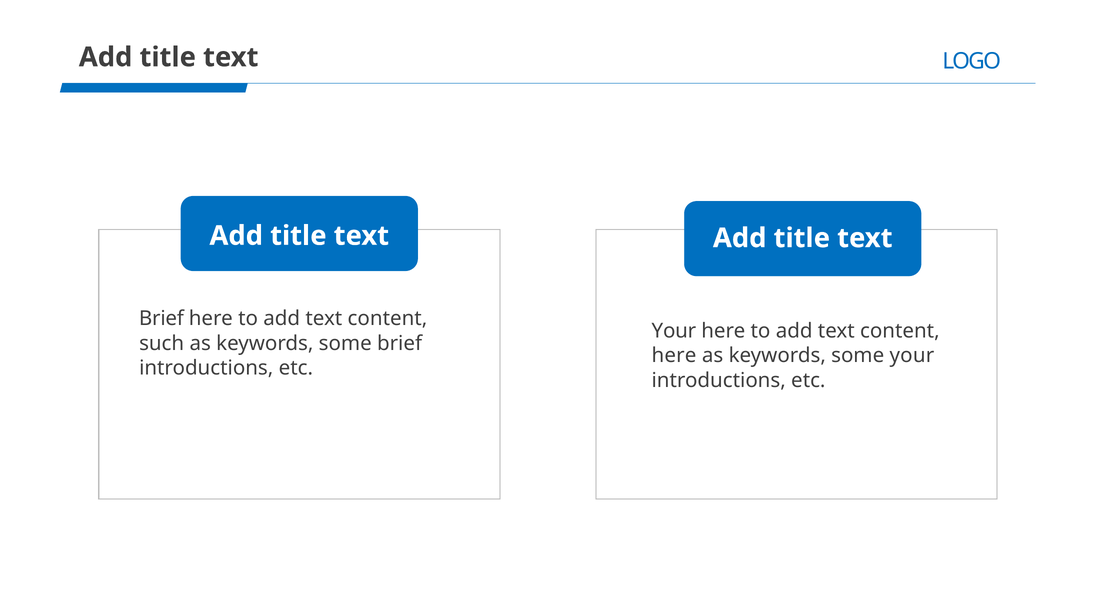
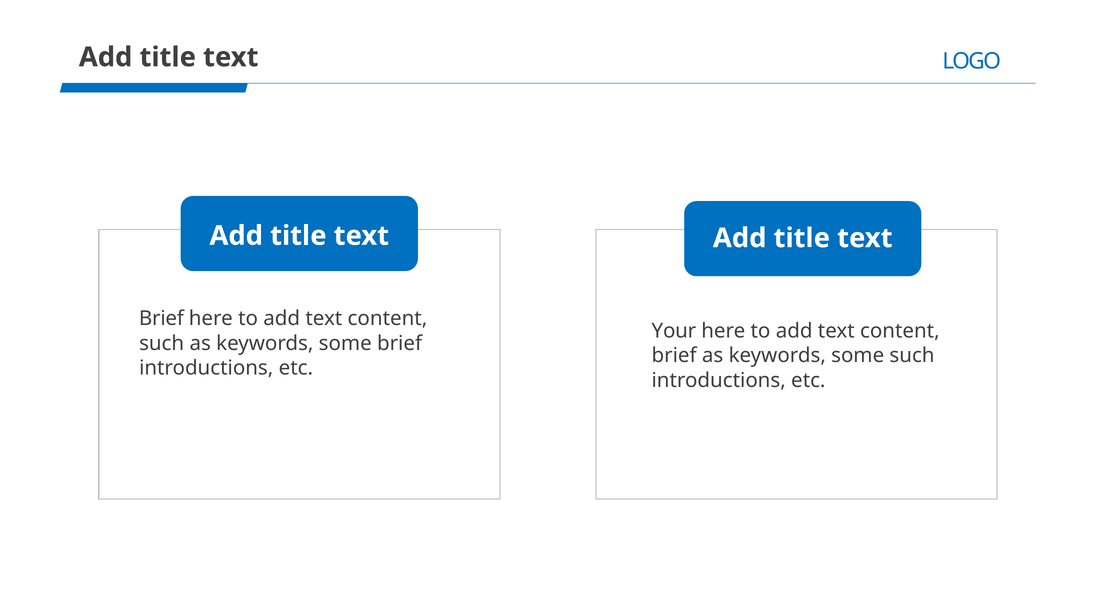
here: here -> brief (674, 356)
some your: your -> such (912, 356)
